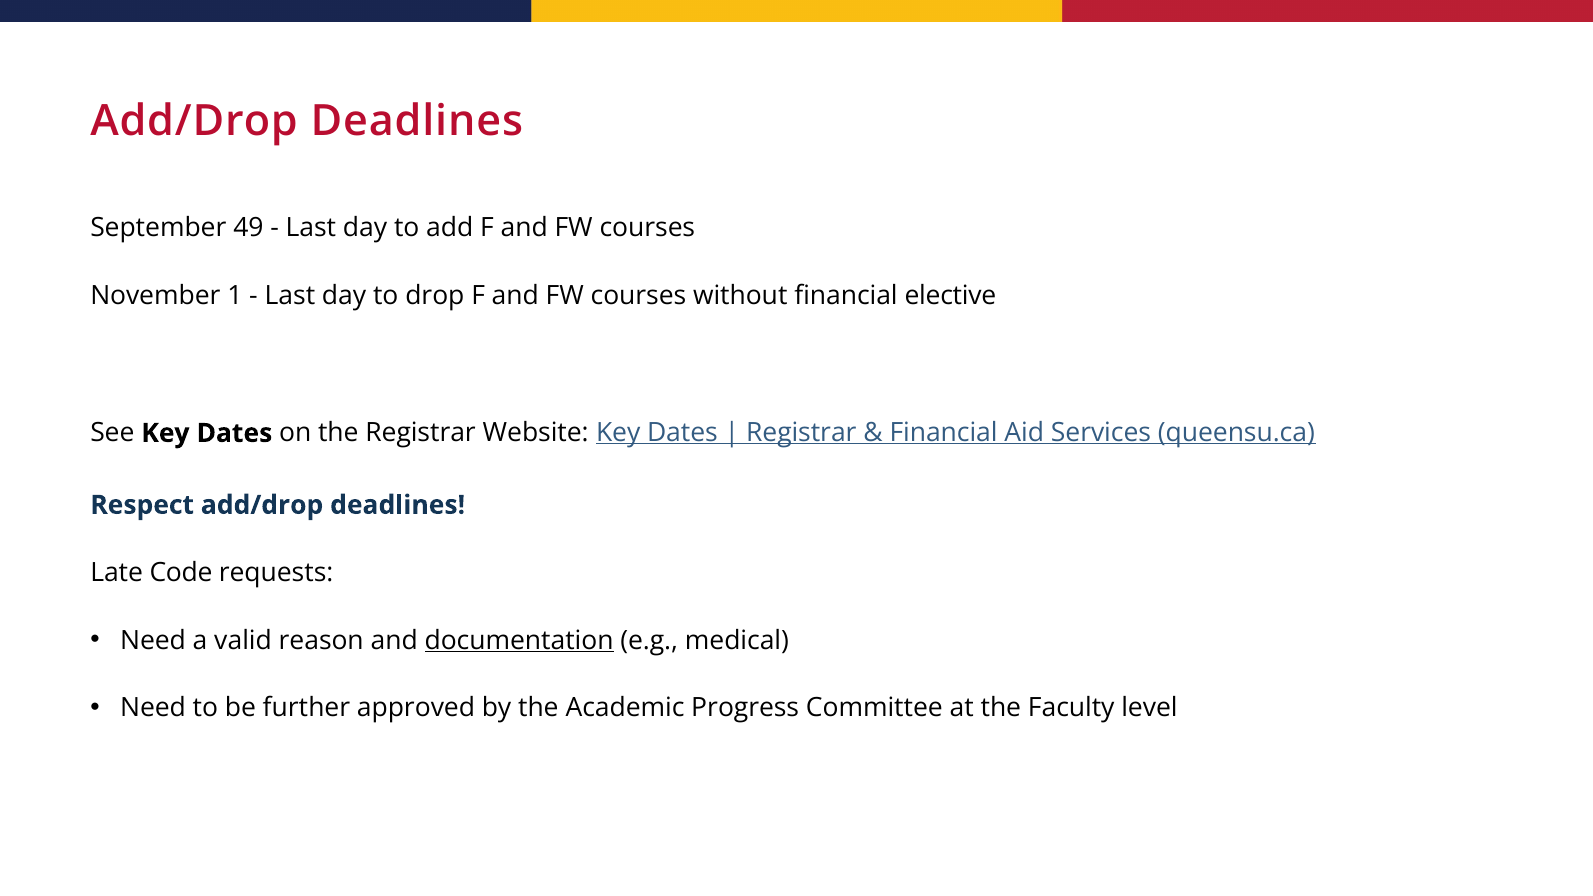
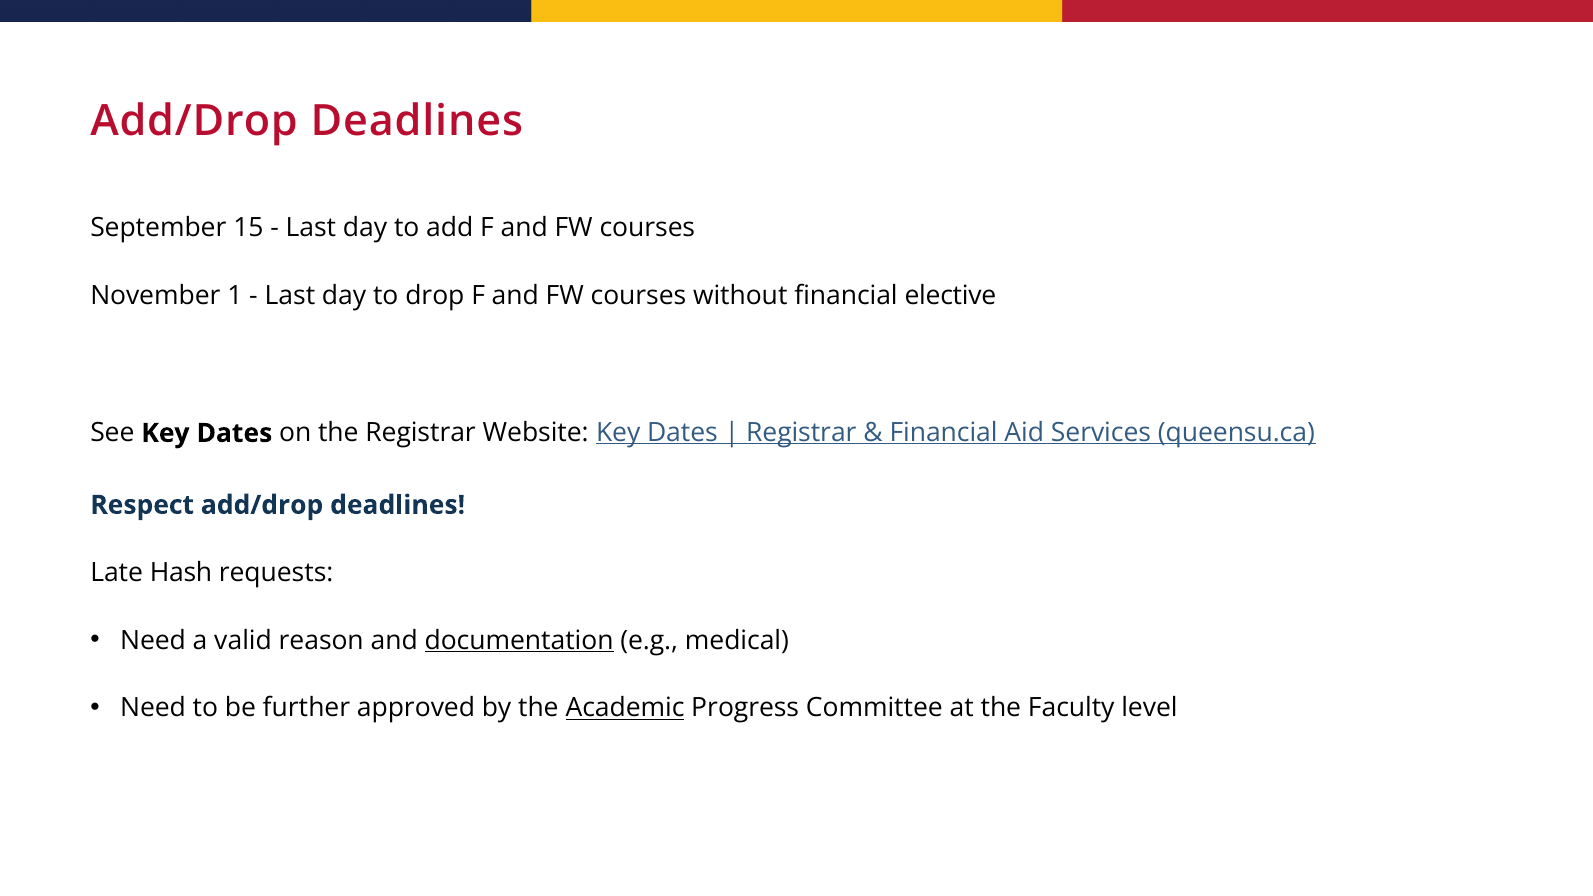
49: 49 -> 15 (248, 228)
Code: Code -> Hash (181, 573)
Academic underline: none -> present (625, 708)
